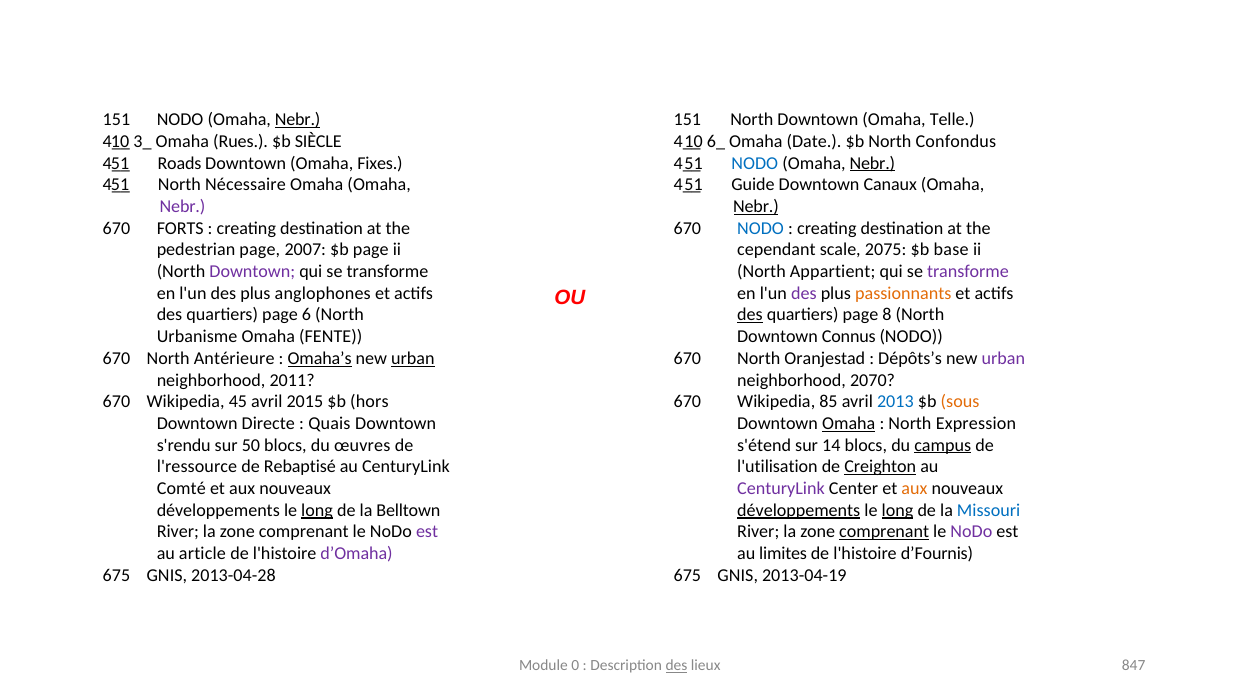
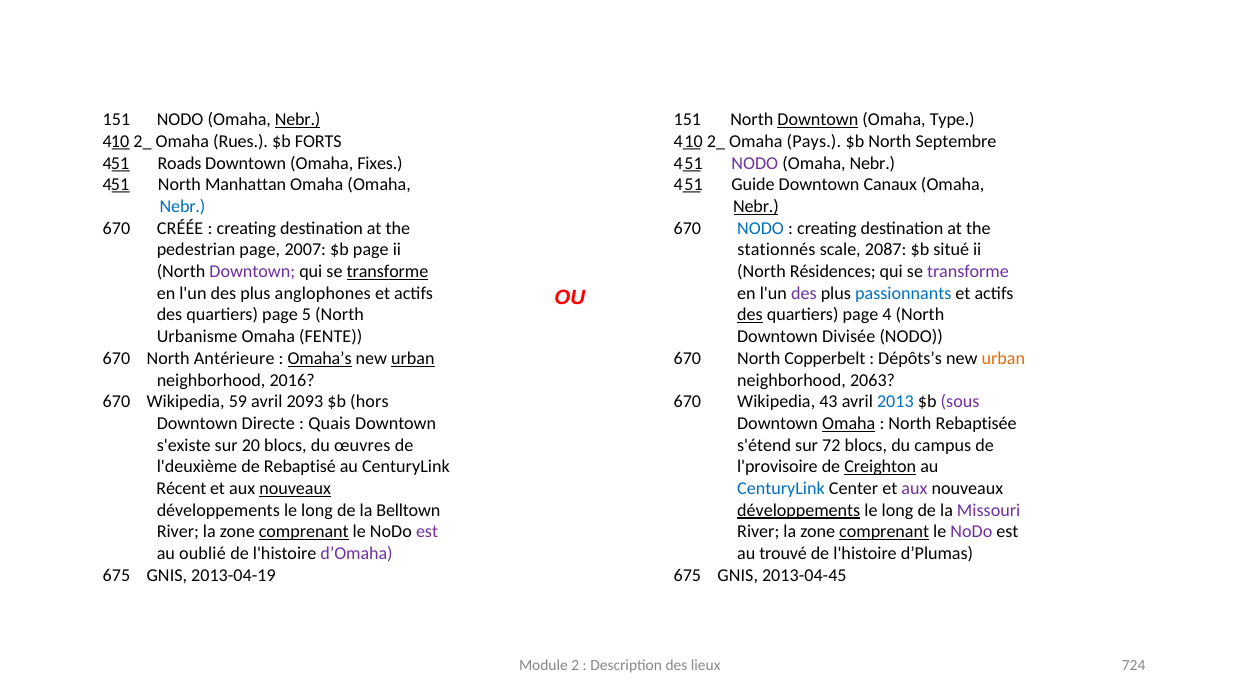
Downtown underline: none -> present (818, 120)
Telle: Telle -> Type (952, 120)
3_: 3_ -> 2_ (142, 142)
SIÈCLE: SIÈCLE -> FORTS (318, 142)
6_: 6_ -> 2_ (716, 142)
Date: Date -> Pays (814, 142)
Confondus: Confondus -> Septembre (956, 142)
NODO colour: blue -> purple (755, 163)
Nebr underline: present -> none (872, 163)
Nécessaire: Nécessaire -> Manhattan (246, 185)
Nebr colour: purple -> blue (183, 207)
FORTS: FORTS -> CRÉÉE (180, 228)
cependant: cependant -> stationnés (776, 250)
2075: 2075 -> 2087 (886, 250)
base: base -> situé (951, 250)
transforme underline: none -> present (387, 272)
Appartient: Appartient -> Résidences (833, 272)
passionnants colour: orange -> blue (903, 293)
6: 6 -> 5 (306, 315)
8: 8 -> 4 (887, 315)
Connus: Connus -> Divisée (849, 337)
Oranjestad: Oranjestad -> Copperbelt (825, 359)
urban colour: purple -> orange (1003, 359)
2011: 2011 -> 2016 (292, 380)
2070: 2070 -> 2063 (873, 380)
45: 45 -> 59 (238, 402)
2015: 2015 -> 2093 (305, 402)
85: 85 -> 43 (828, 402)
sous colour: orange -> purple (960, 402)
Expression: Expression -> Rebaptisée (976, 424)
s'rendu: s'rendu -> s'existe (184, 445)
50: 50 -> 20 (251, 445)
14: 14 -> 72 (831, 445)
campus underline: present -> none (943, 445)
l'ressource: l'ressource -> l'deuxième (197, 467)
l'utilisation: l'utilisation -> l'provisoire (777, 467)
Comté: Comté -> Récent (181, 489)
nouveaux underline: none -> present (295, 489)
CenturyLink colour: purple -> blue (781, 489)
aux colour: orange -> purple (914, 489)
long underline: present -> none (317, 511)
long underline: present -> none (898, 511)
Missouri colour: blue -> purple (989, 511)
comprenant underline: none -> present (304, 532)
article: article -> oublié (202, 554)
limites: limites -> trouvé (783, 554)
d’Fournis: d’Fournis -> d’Plumas (937, 554)
2013-04-28: 2013-04-28 -> 2013-04-19 (233, 576)
2013-04-19: 2013-04-19 -> 2013-04-45 (804, 576)
0: 0 -> 2 (575, 666)
des underline: present -> none (676, 666)
847: 847 -> 724 (1134, 666)
